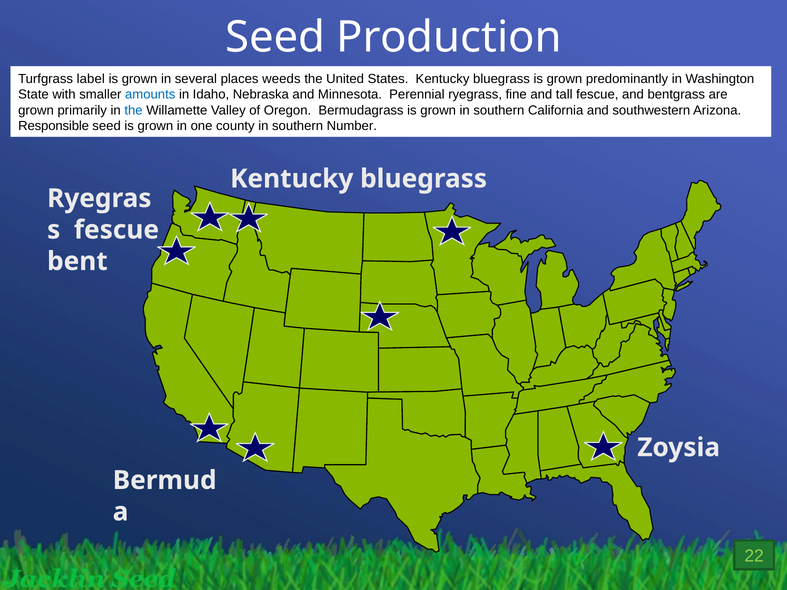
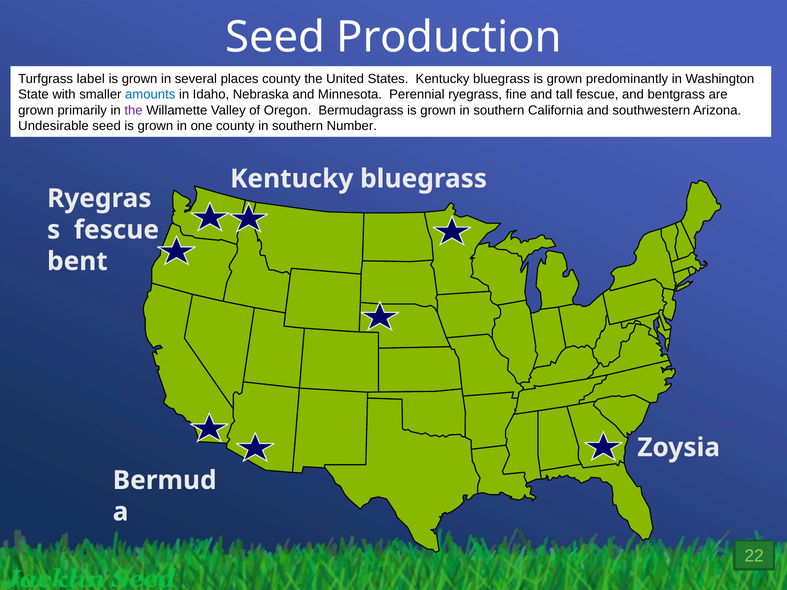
places weeds: weeds -> county (281, 79)
the colour: blue -> purple (134, 110)
Responsible: Responsible -> Undesirable (54, 126)
